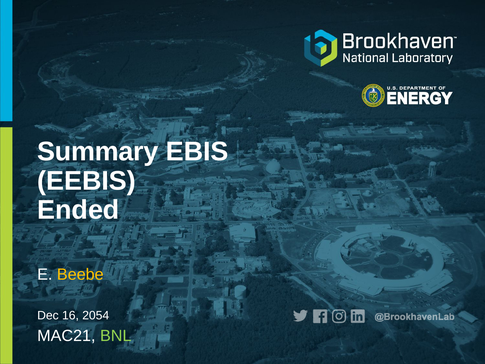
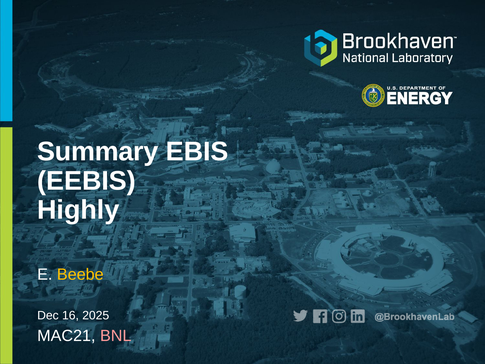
Ended: Ended -> Highly (78, 210)
2054: 2054 -> 2025 (96, 315)
BNL colour: light green -> pink (116, 335)
